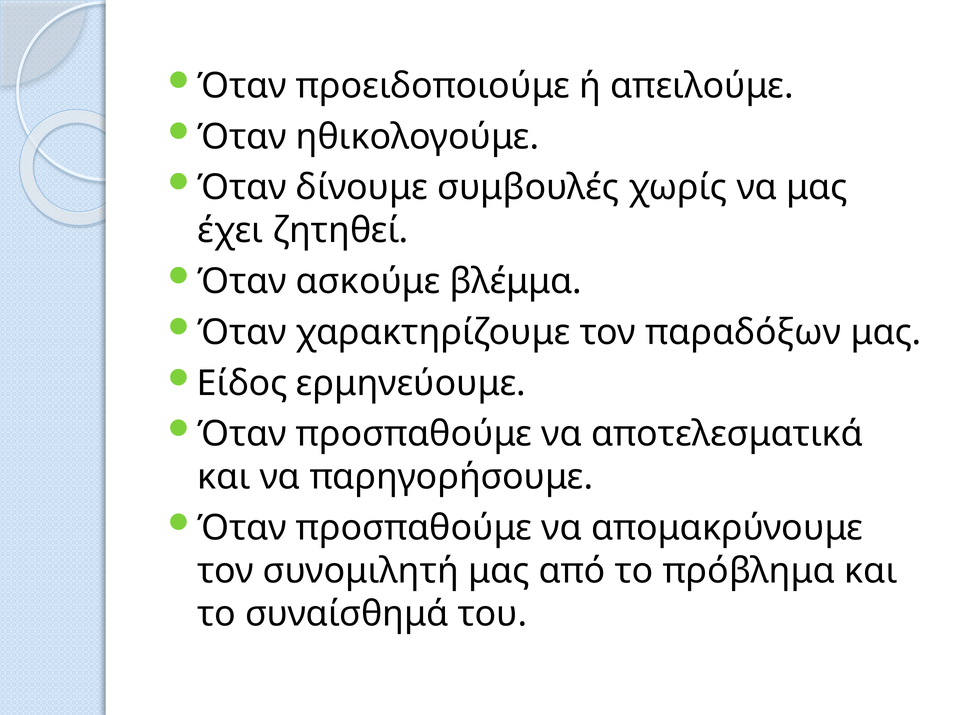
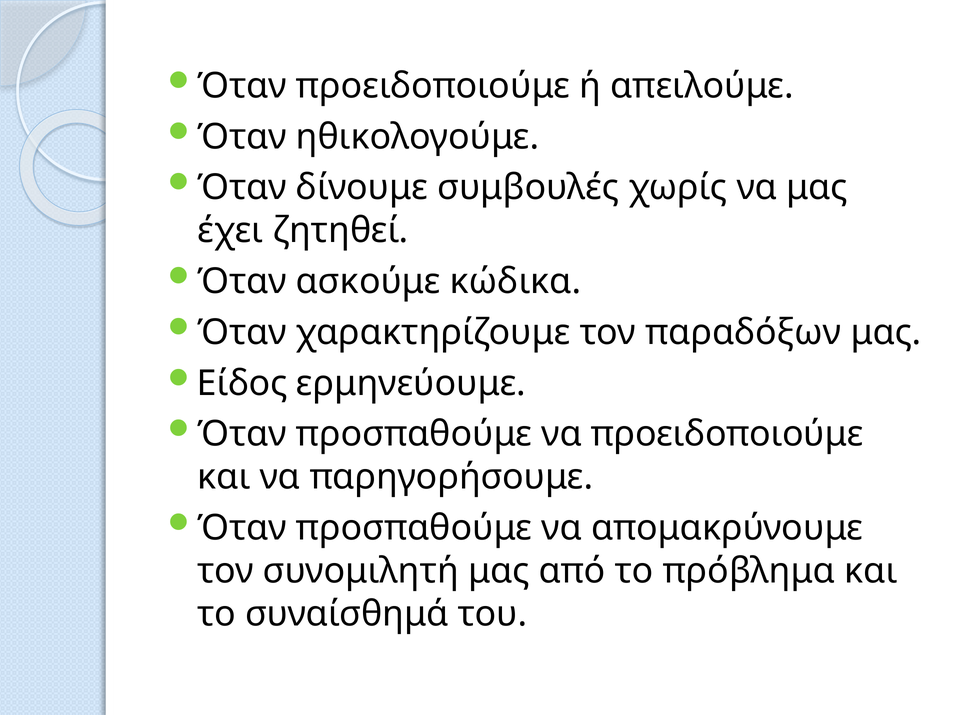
βλέμμα: βλέμμα -> κώδικα (516, 282)
να αποτελεσματικά: αποτελεσματικά -> προειδοποιούμε (727, 434)
